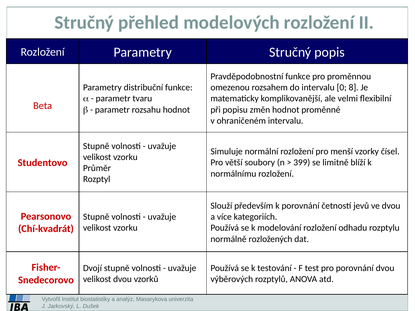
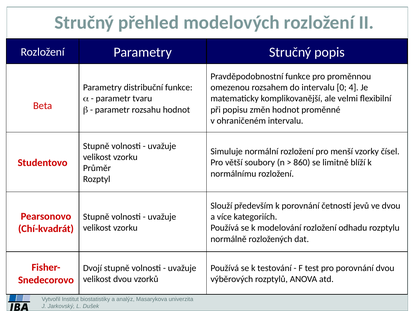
8: 8 -> 4 (354, 88)
399: 399 -> 860 (302, 163)
